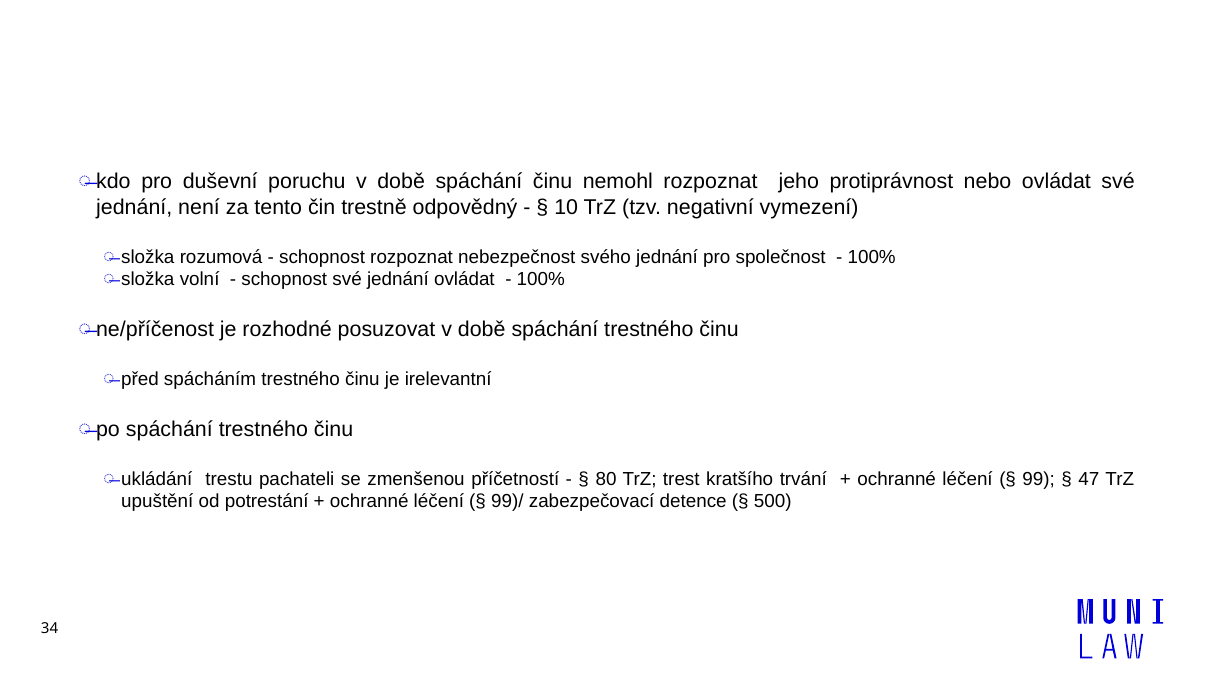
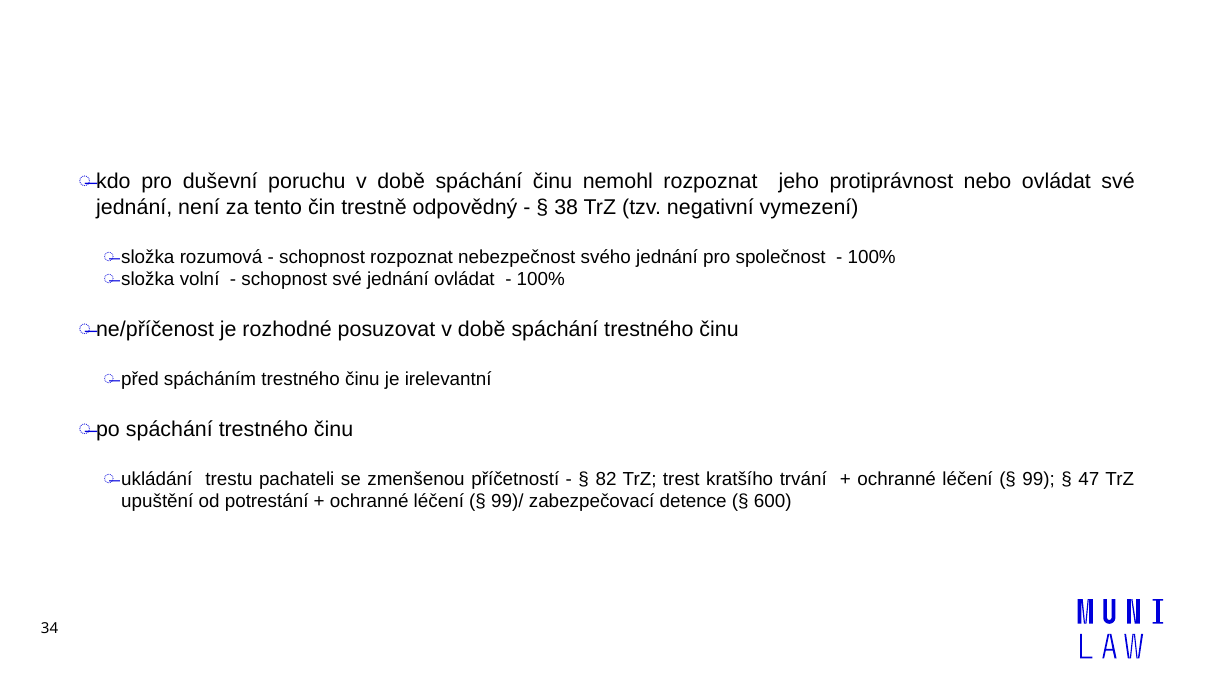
10: 10 -> 38 (566, 207)
80: 80 -> 82 (606, 479)
500: 500 -> 600 (773, 502)
